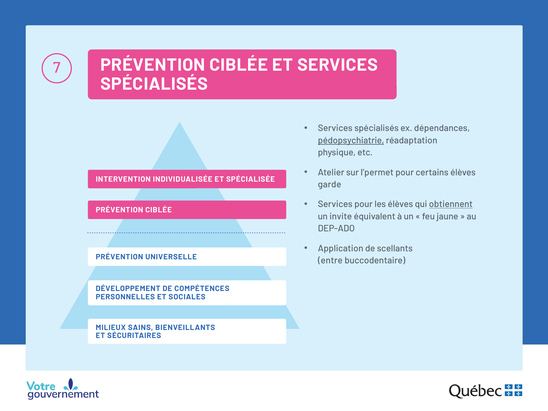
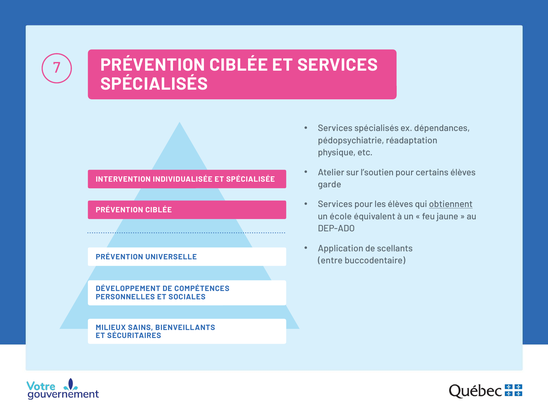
pédopsychiatrie underline: present -> none (351, 140)
l’permet: l’permet -> l’soutien (377, 172)
invite: invite -> école (341, 216)
